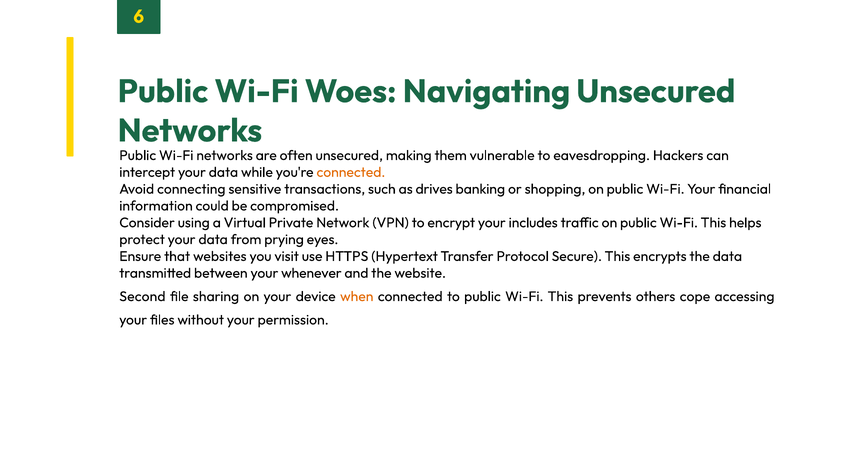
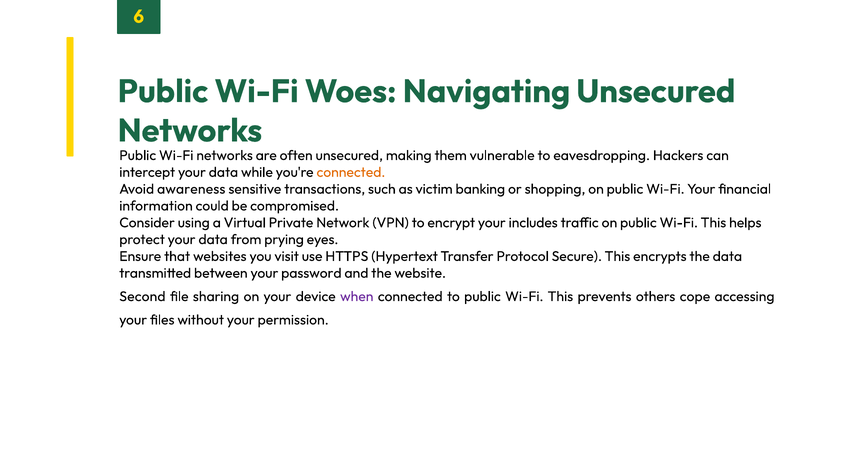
connecting: connecting -> awareness (191, 189)
drives: drives -> victim (434, 189)
whenever: whenever -> password (311, 273)
when colour: orange -> purple (357, 297)
